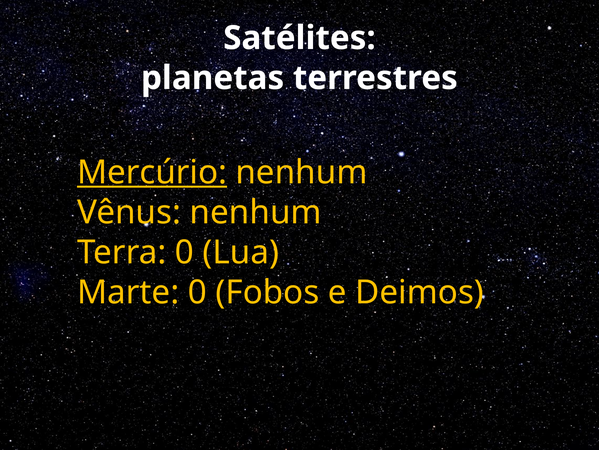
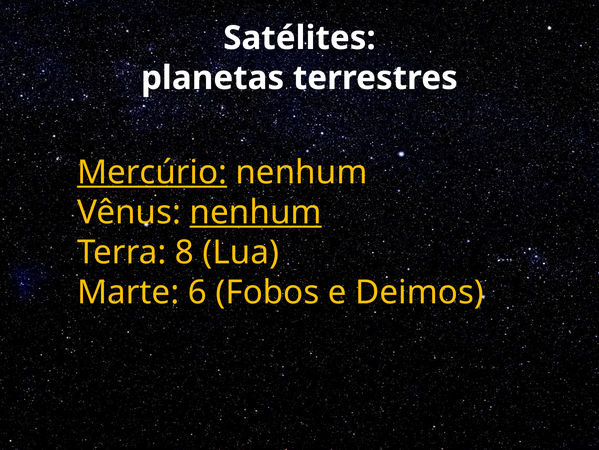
nenhum underline: none -> present (256, 212)
Terra 0: 0 -> 8 (184, 252)
Marte 0: 0 -> 6 (197, 292)
